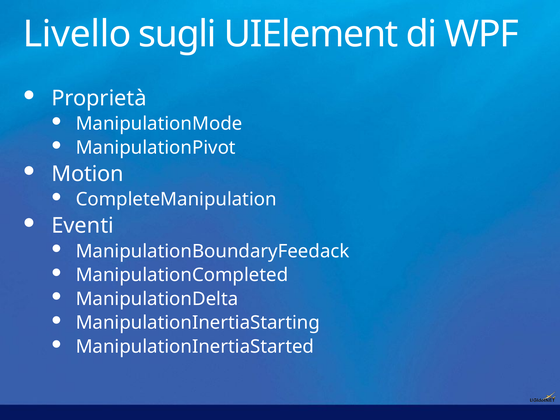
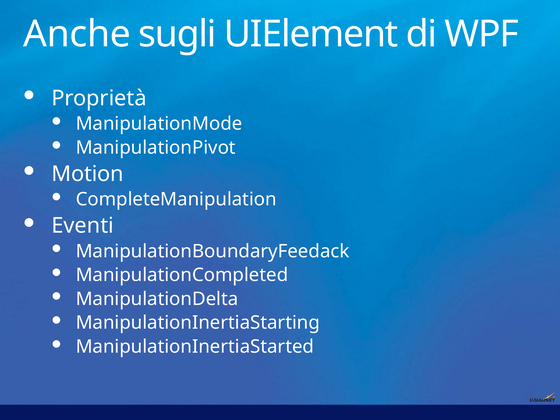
Livello: Livello -> Anche (77, 34)
